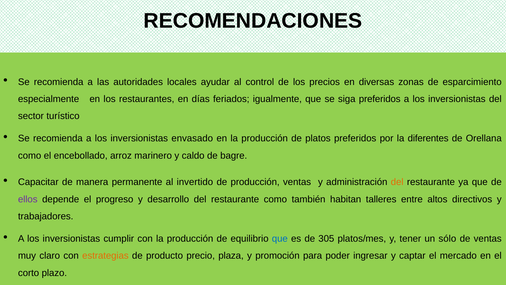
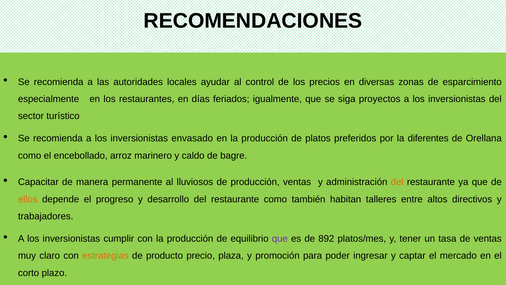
siga preferidos: preferidos -> proyectos (380, 99)
invertido: invertido -> lluviosos (195, 182)
ellos colour: purple -> orange (28, 199)
que colour: blue -> purple (280, 238)
305: 305 -> 892 (326, 238)
sólo: sólo -> tasa (447, 238)
